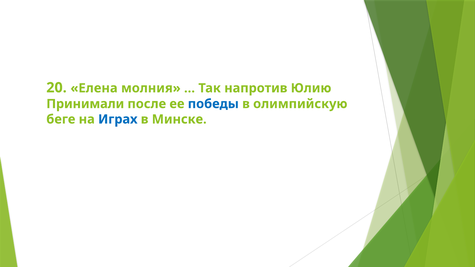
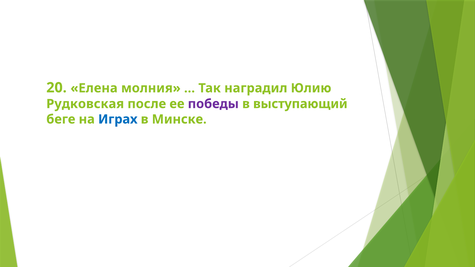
напротив: напротив -> наградил (256, 88)
Принимали: Принимали -> Рудковская (85, 104)
победы colour: blue -> purple (213, 104)
олимпийскую: олимпийскую -> выступающий (300, 104)
